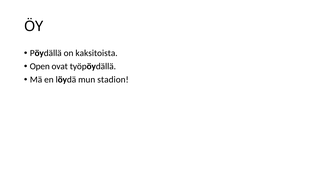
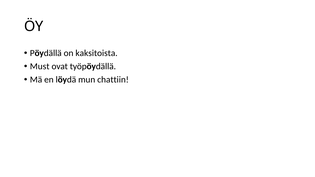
Open: Open -> Must (40, 66)
stadion: stadion -> chattiin (113, 80)
